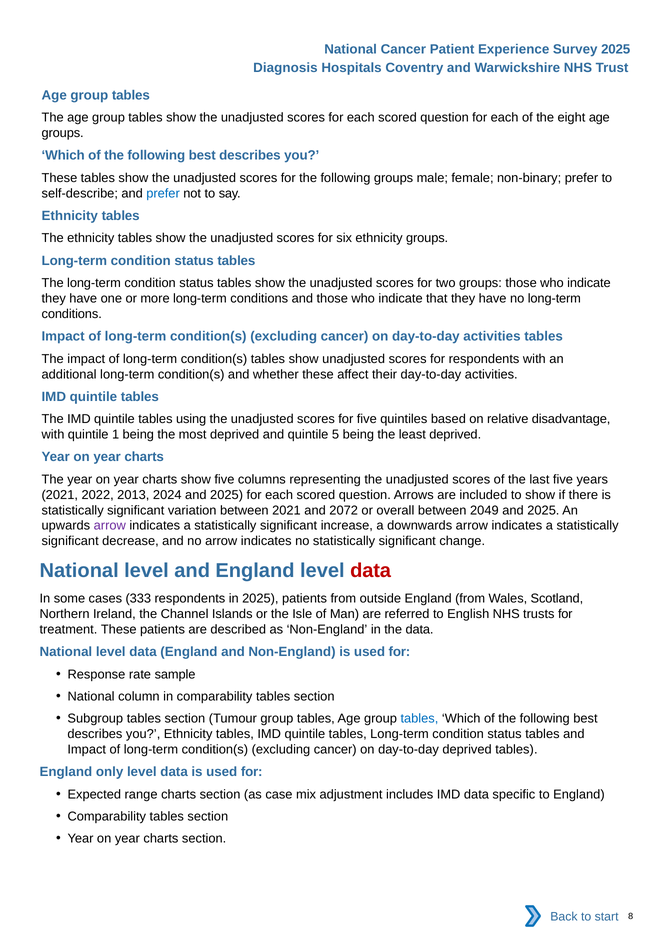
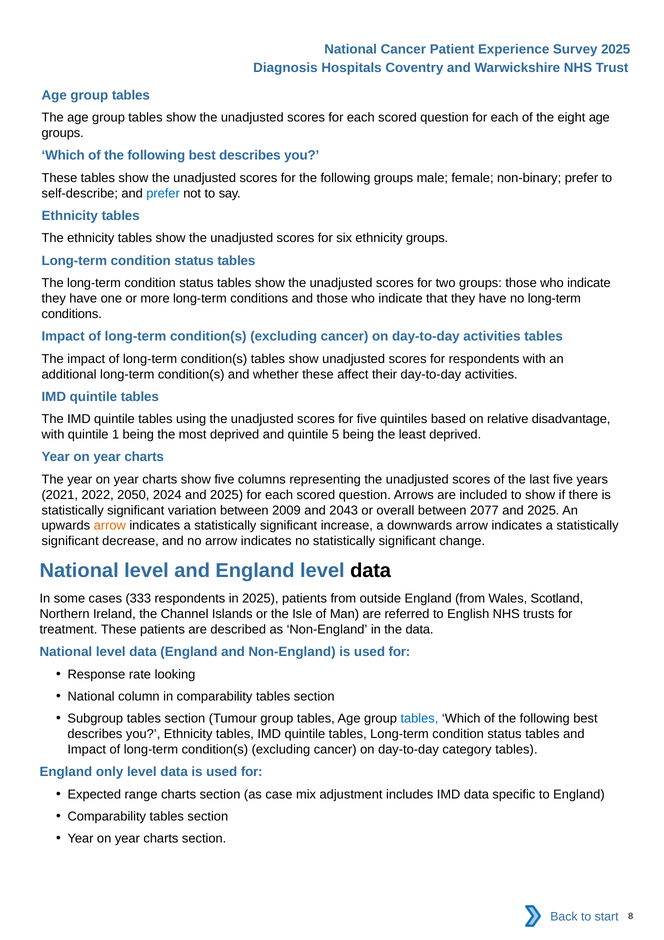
2013: 2013 -> 2050 (133, 495)
between 2021: 2021 -> 2009 (286, 510)
2072: 2072 -> 2043 (344, 510)
2049: 2049 -> 2077 (484, 510)
arrow colour: purple -> orange (110, 526)
data colour: red -> black (371, 570)
sample: sample -> looking (175, 674)
day-to-day deprived: deprived -> category (467, 749)
